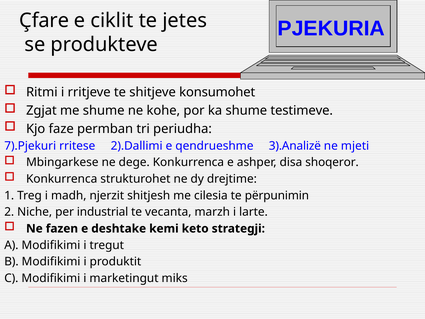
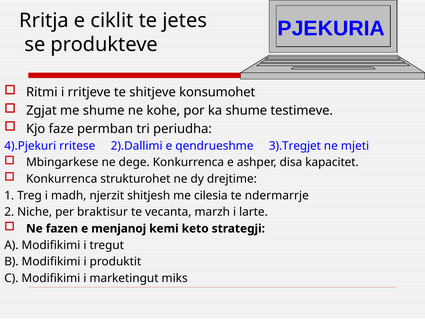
Çfare: Çfare -> Rritja (44, 20)
7).Pjekuri: 7).Pjekuri -> 4).Pjekuri (30, 146)
3).Analizë: 3).Analizë -> 3).Tregjet (295, 146)
shoqeror: shoqeror -> kapacitet (332, 162)
përpunimin: përpunimin -> ndermarrje (277, 195)
industrial: industrial -> braktisur (102, 212)
deshtake: deshtake -> menjanoj (119, 228)
